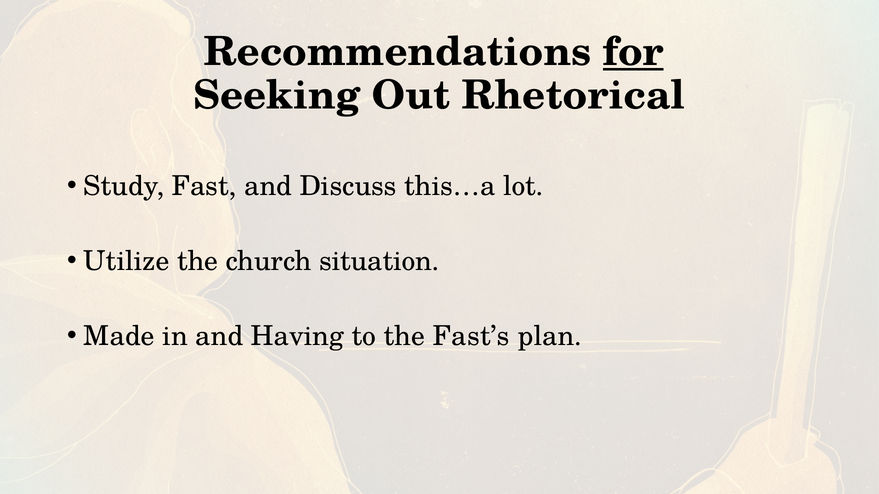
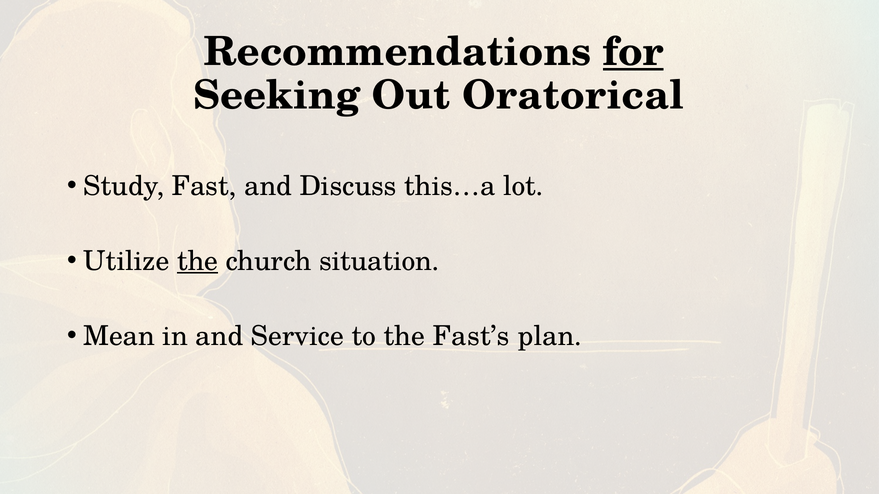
Rhetorical: Rhetorical -> Oratorical (573, 96)
the underline: none -> present (198, 261)
Made: Made -> Mean (119, 336)
Having: Having -> Service (297, 336)
